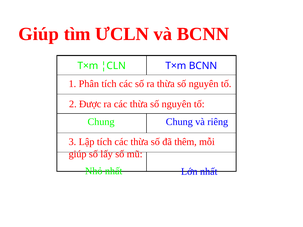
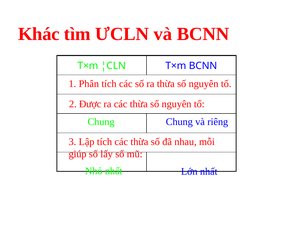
Giúp: Giúp -> Khác (39, 34)
thêm: thêm -> nhau (185, 142)
